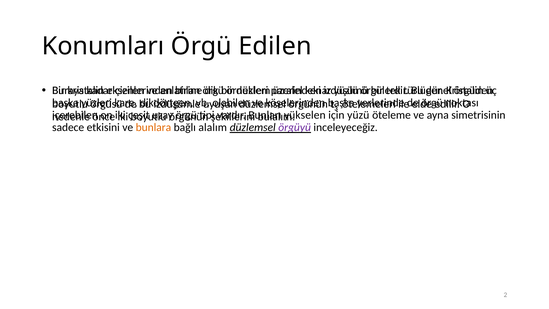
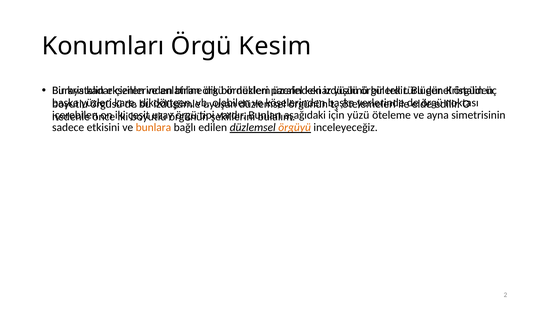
Edilen: Edilen -> Kesim (275, 46)
yükselen: yükselen -> aşağıdaki (305, 115)
alalım: alalım -> edilen (213, 127)
örgüyü colour: purple -> orange (295, 127)
